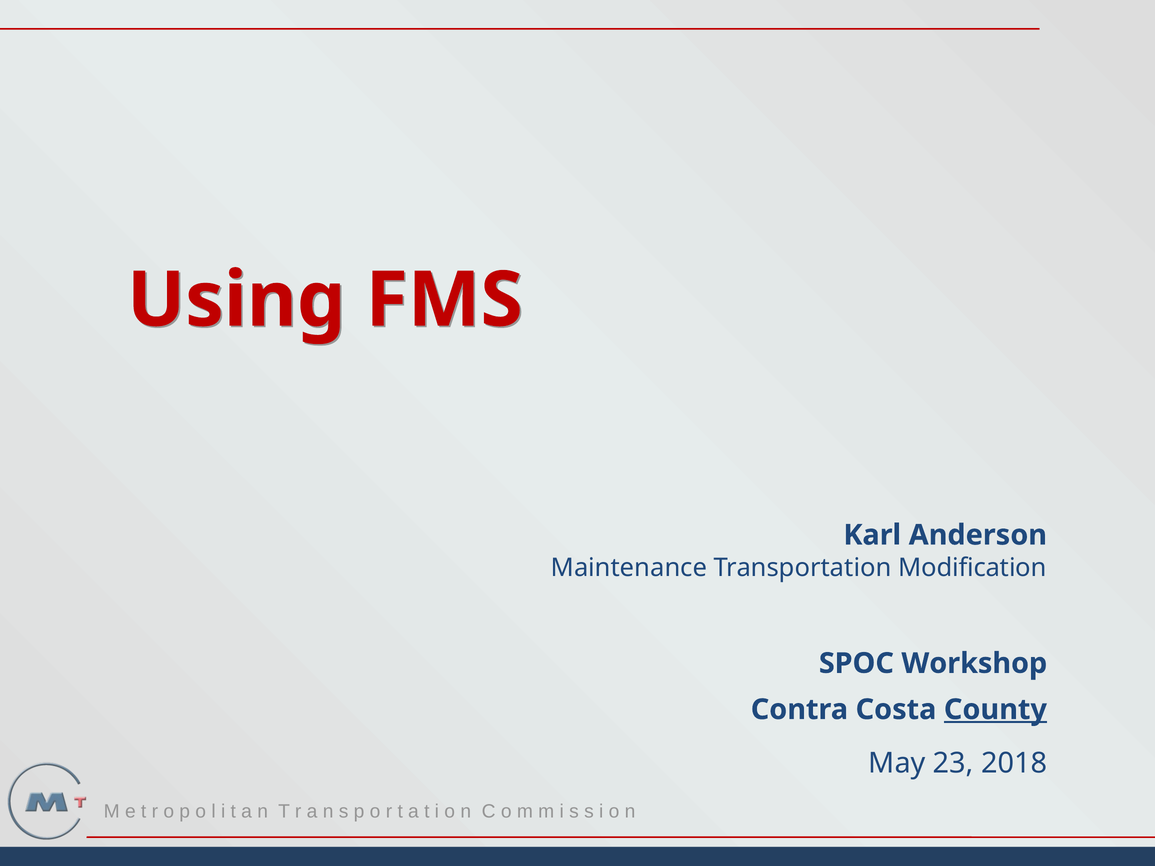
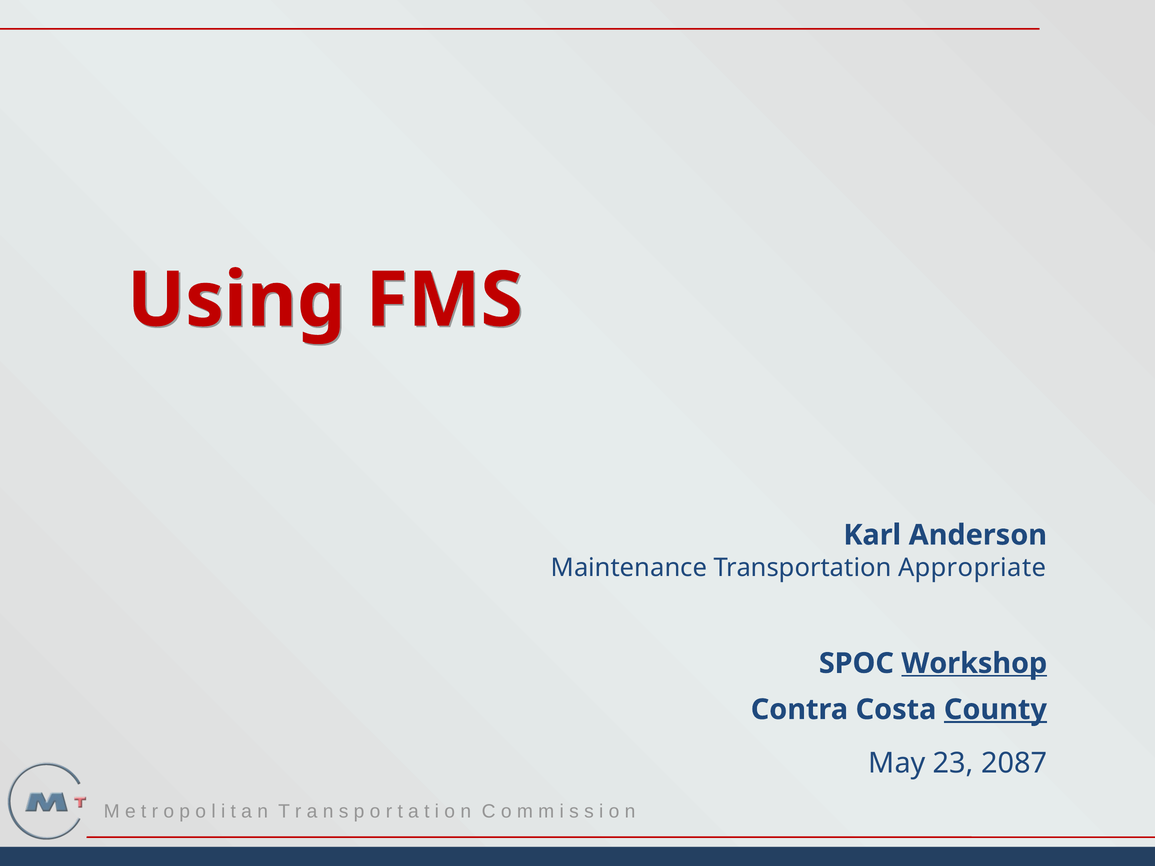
Modification: Modification -> Appropriate (972, 568)
Workshop underline: none -> present (974, 664)
2018: 2018 -> 2087 (1014, 764)
